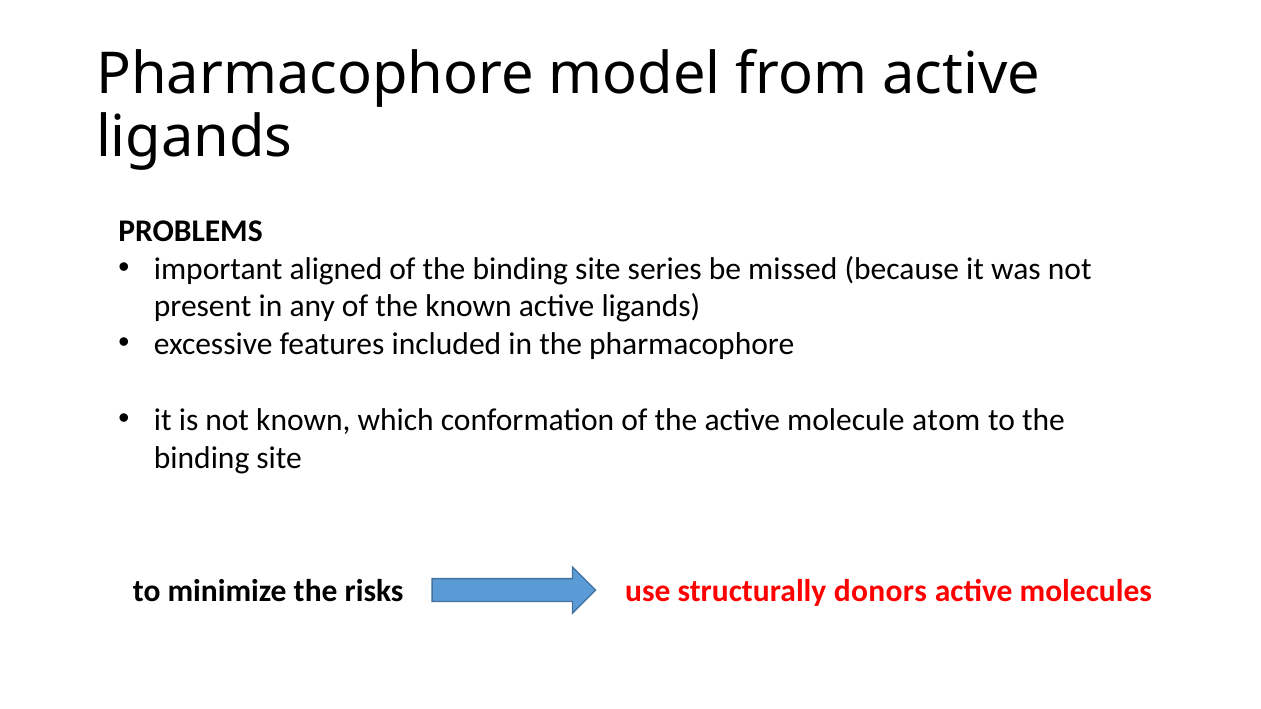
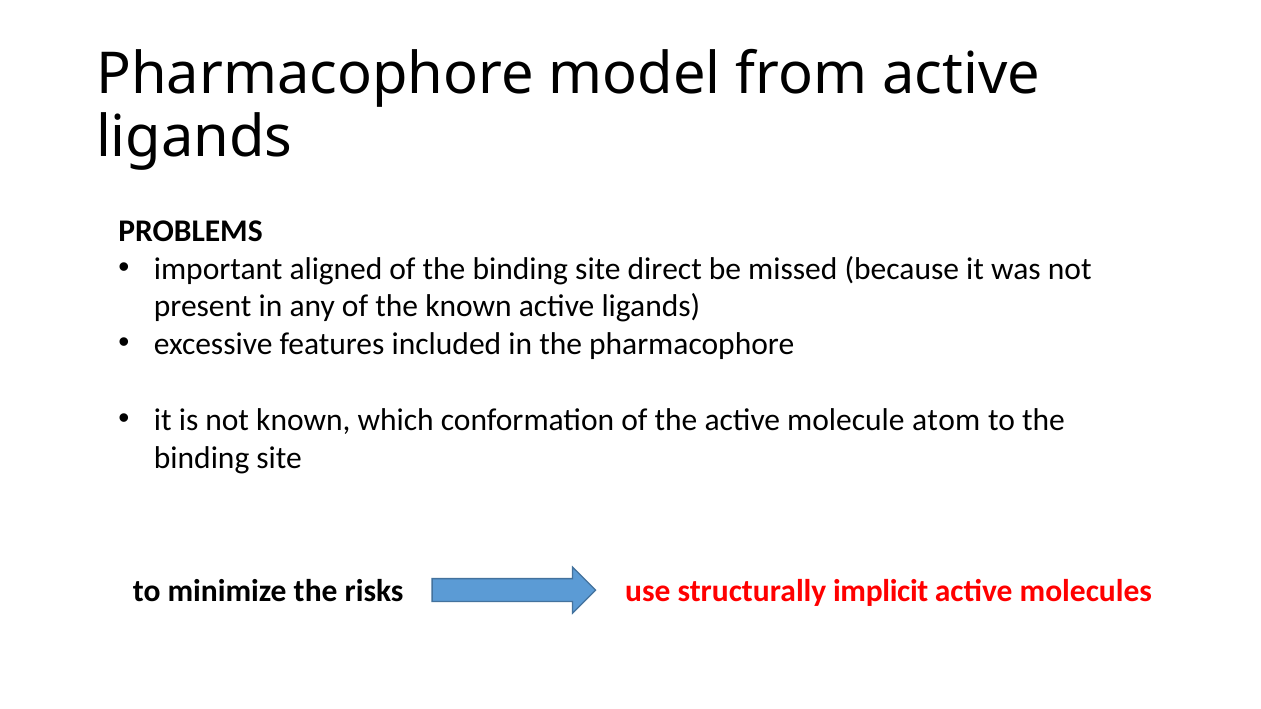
series: series -> direct (665, 269)
donors: donors -> implicit (881, 591)
